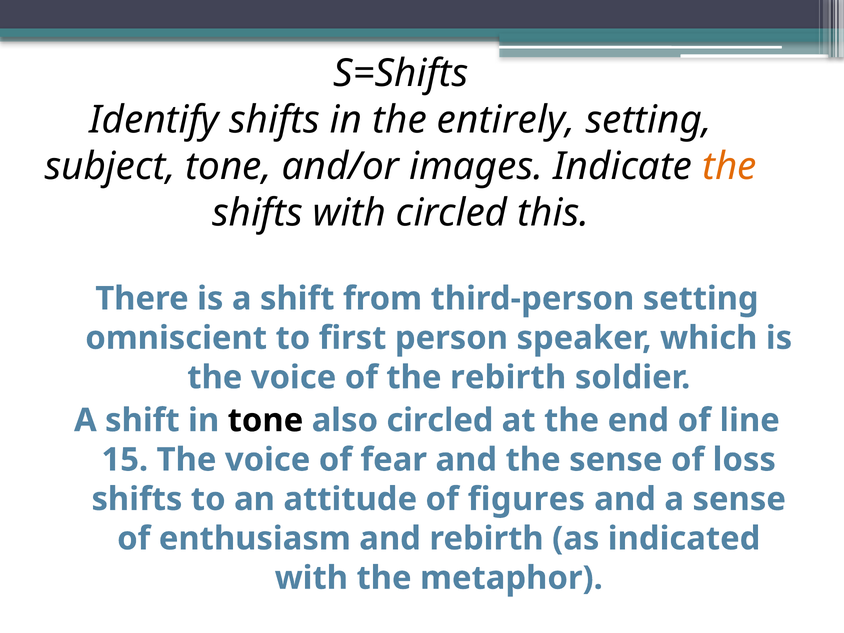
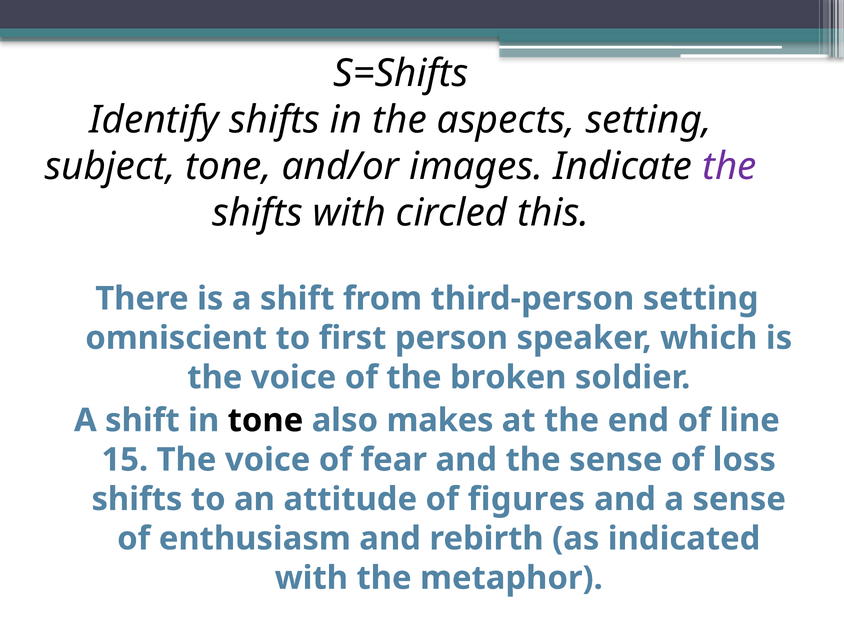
entirely: entirely -> aspects (506, 120)
the colour: orange -> purple (729, 167)
the rebirth: rebirth -> broken (508, 377)
also circled: circled -> makes (440, 420)
